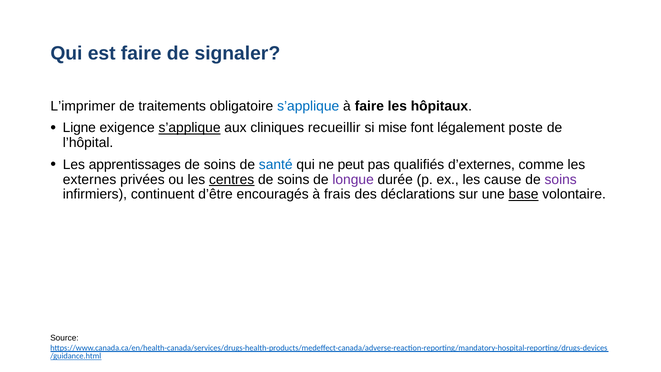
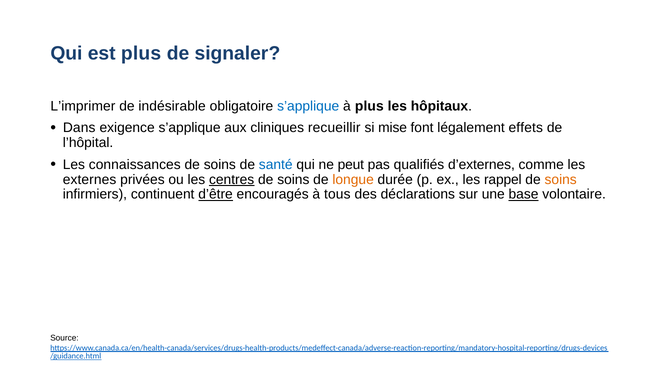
est faire: faire -> plus (141, 53)
traitements: traitements -> indésirable (172, 106)
à faire: faire -> plus (369, 106)
Ligne: Ligne -> Dans (79, 128)
s’applique underline: present -> none (190, 128)
poste: poste -> effets (526, 128)
apprentissages: apprentissages -> connaissances (135, 165)
longue colour: purple -> orange (353, 179)
cause: cause -> rappel (503, 179)
soins colour: purple -> orange (561, 179)
d’être underline: none -> present (216, 194)
frais: frais -> tous (337, 194)
